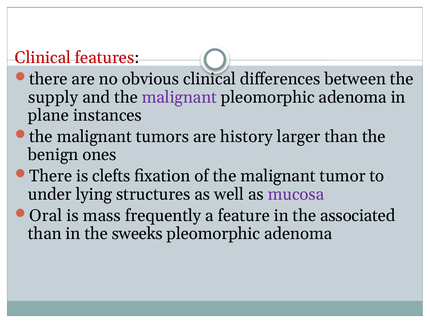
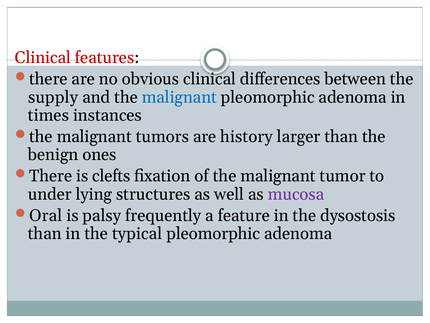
malignant colour: purple -> blue (179, 97)
plane: plane -> times (48, 115)
mass: mass -> palsy (102, 215)
associated: associated -> dysostosis (358, 215)
sweeks: sweeks -> typical (137, 233)
